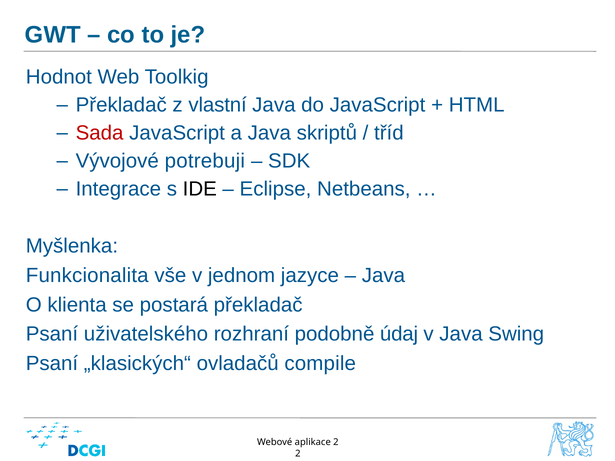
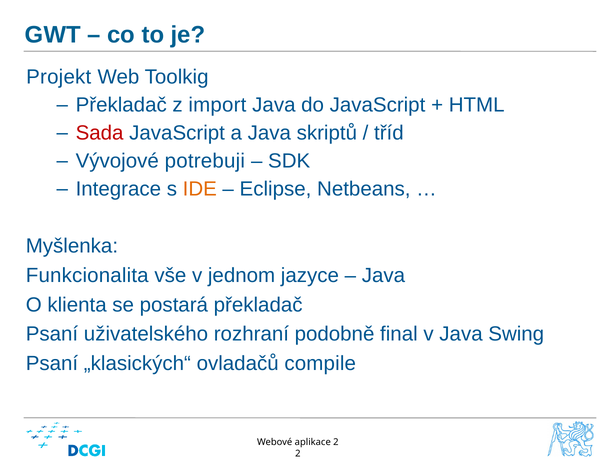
Hodnot: Hodnot -> Projekt (59, 77)
vlastní: vlastní -> import (217, 105)
IDE colour: black -> orange (200, 189)
údaj: údaj -> final (399, 334)
